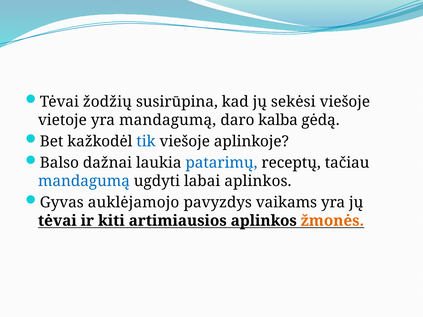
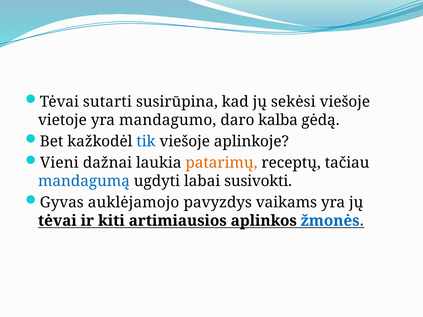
žodžių: žodžių -> sutarti (107, 102)
yra mandagumą: mandagumą -> mandagumo (168, 120)
Balso: Balso -> Vieni (59, 163)
patarimų colour: blue -> orange (221, 163)
labai aplinkos: aplinkos -> susivokti (258, 181)
žmonės colour: orange -> blue (332, 221)
